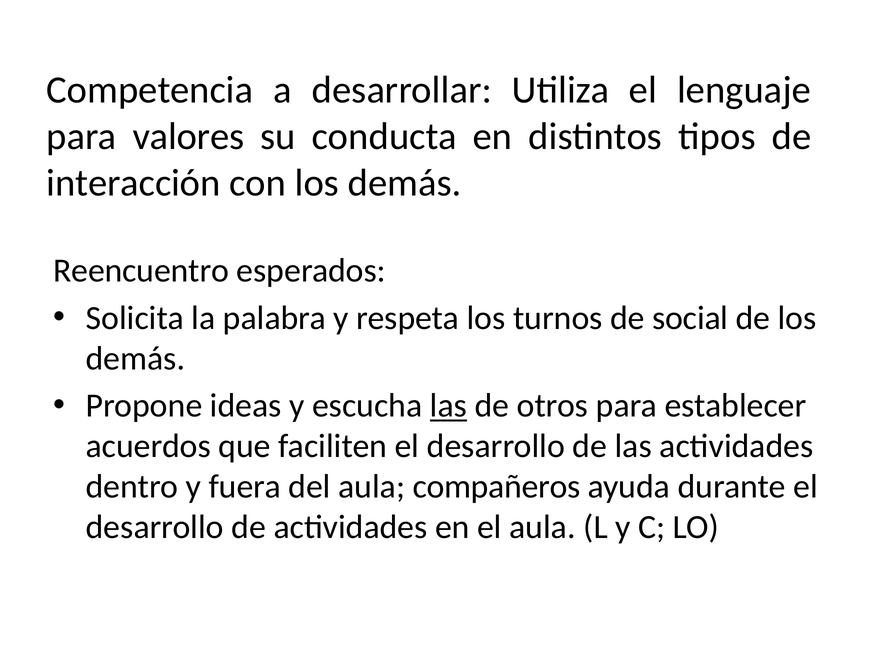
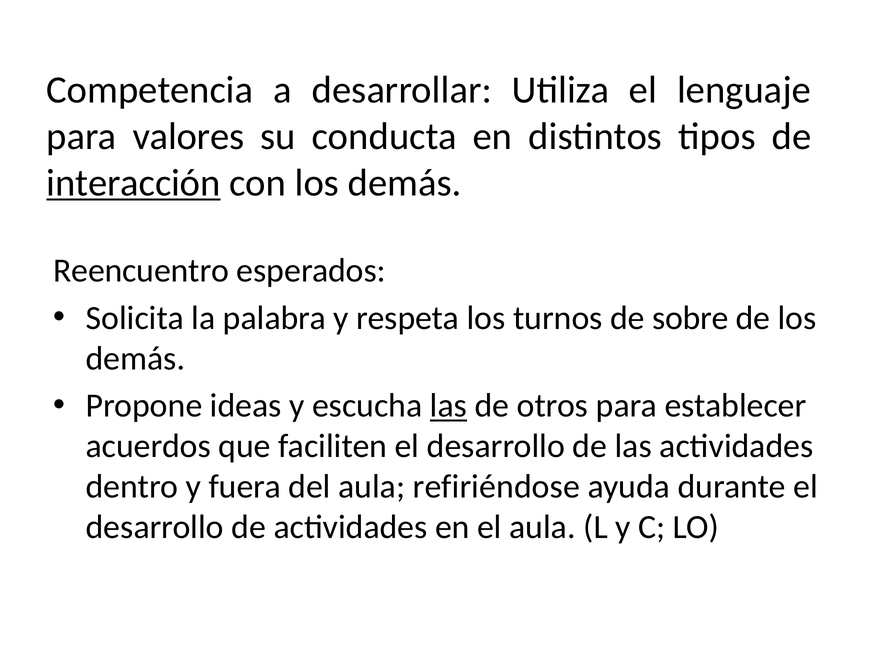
interacción underline: none -> present (133, 183)
social: social -> sobre (690, 318)
compañeros: compañeros -> refiriéndose (496, 487)
